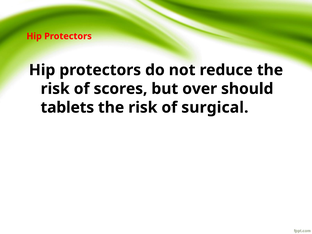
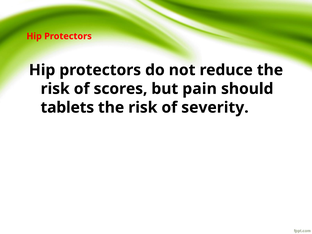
over: over -> pain (200, 89)
surgical: surgical -> severity (215, 107)
